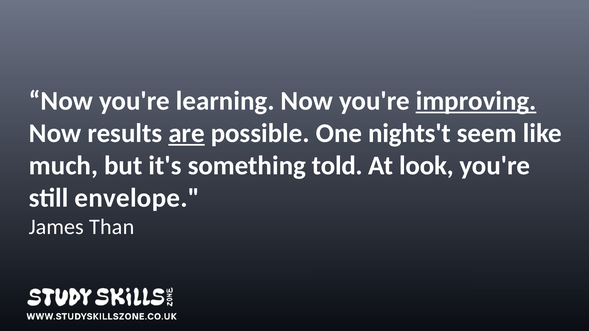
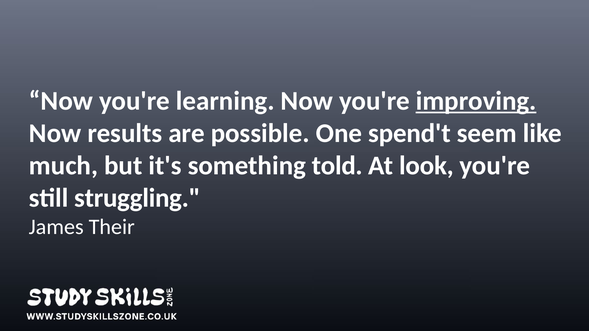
are underline: present -> none (187, 133)
nights't: nights't -> spend't (410, 133)
envelope: envelope -> struggling (137, 198)
Than: Than -> Their (112, 227)
